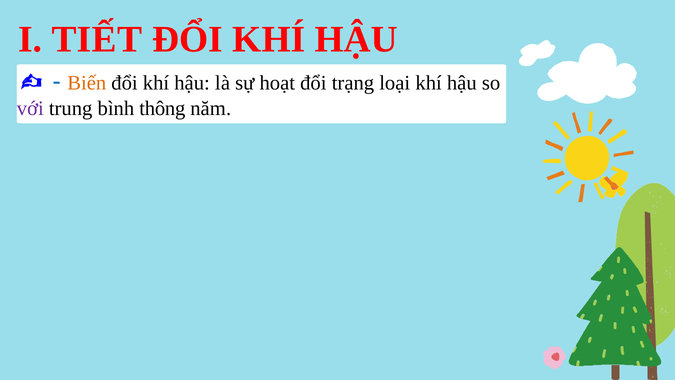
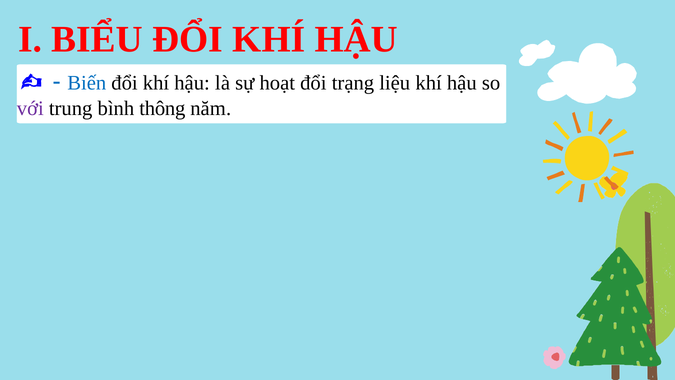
TIẾT: TIẾT -> BIỂU (97, 39)
Biến colour: orange -> blue (87, 83)
loại: loại -> liệu (395, 83)
